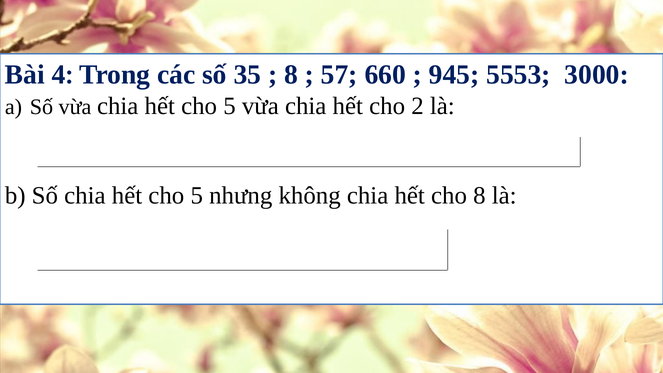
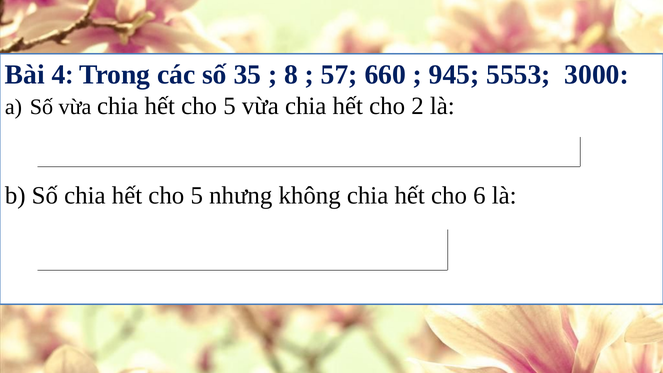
cho 8: 8 -> 6 (479, 196)
